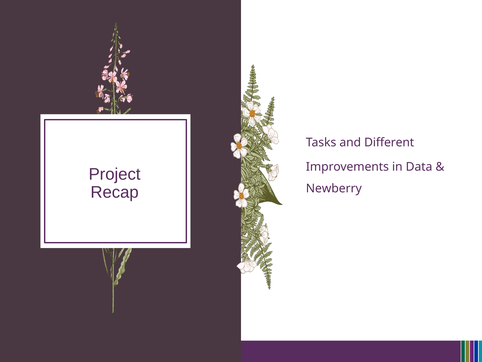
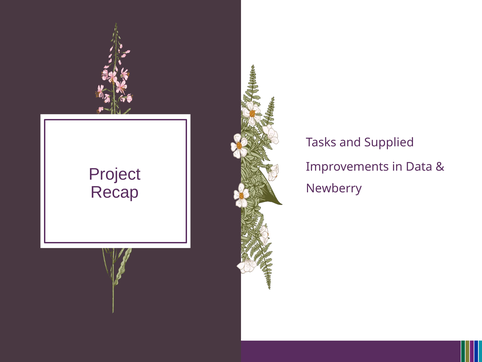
Different: Different -> Supplied (389, 142)
